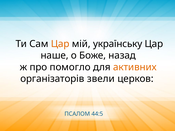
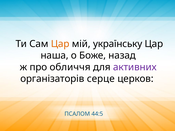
наше: наше -> наша (55, 56)
помогло: помогло -> обличчя (70, 67)
активних colour: orange -> purple (135, 67)
звели: звели -> серце (101, 79)
